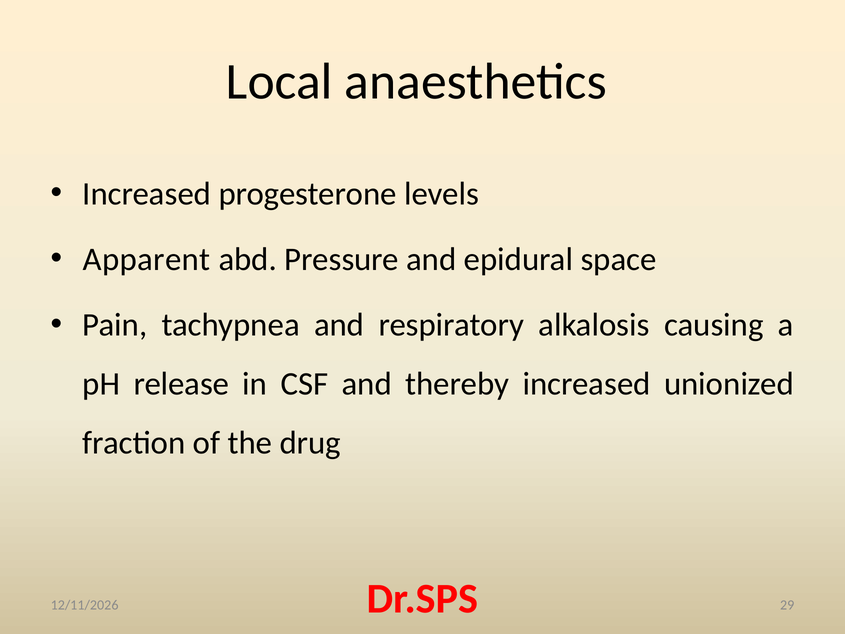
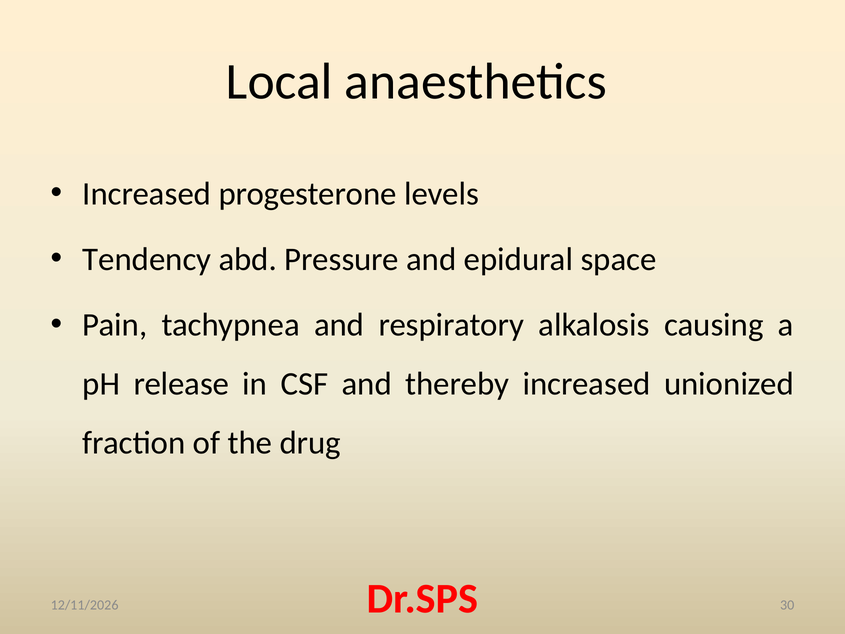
Apparent: Apparent -> Tendency (147, 259)
29: 29 -> 30 (787, 605)
